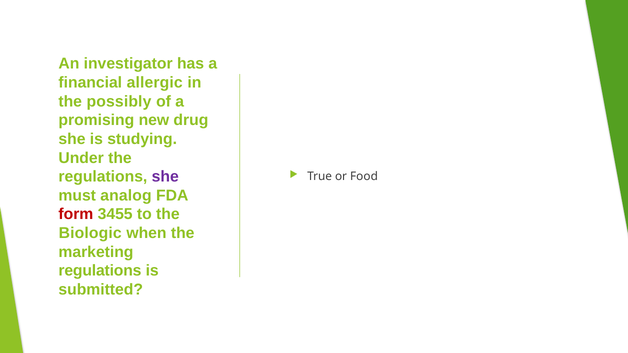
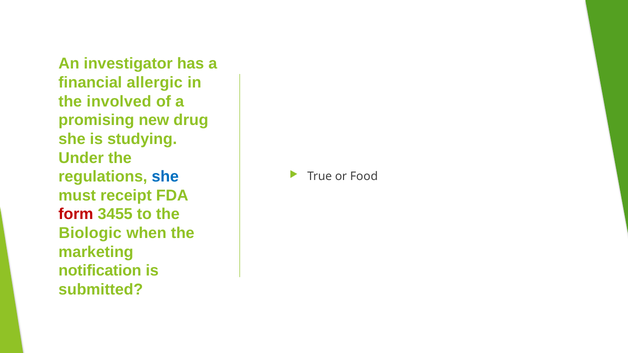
possibly: possibly -> involved (119, 101)
she colour: purple -> blue (165, 177)
analog: analog -> receipt (126, 196)
regulations: regulations -> notification (100, 271)
